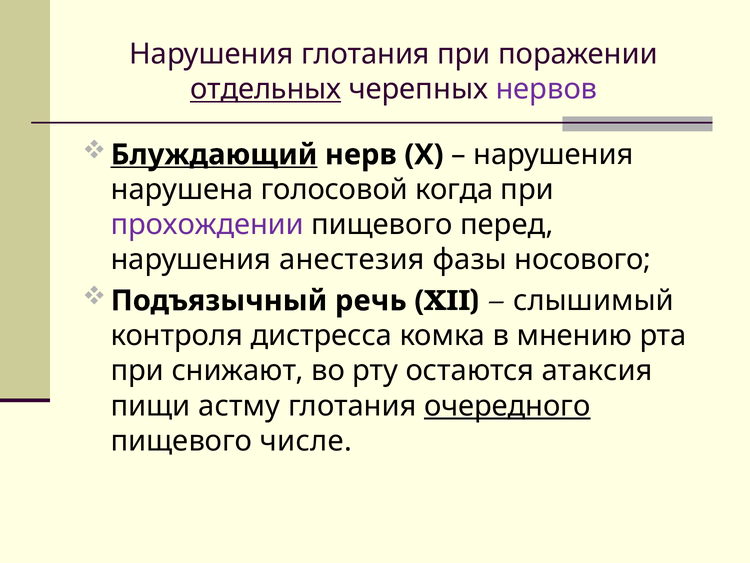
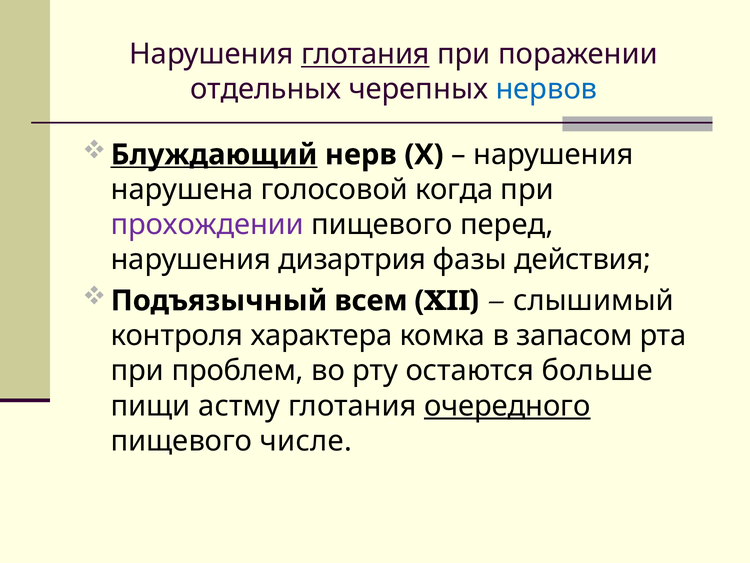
глотания underline: none -> present (365, 54)
отдельных underline: present -> none (266, 89)
нервов colour: purple -> blue (546, 89)
анестезия: анестезия -> дизартрия (352, 260)
носового: носового -> действия (583, 260)
речь: речь -> всем (371, 300)
дистресса: дистресса -> характера (321, 335)
мнению: мнению -> запасом (574, 335)
снижают: снижают -> проблем (238, 371)
атаксия: атаксия -> больше (597, 371)
